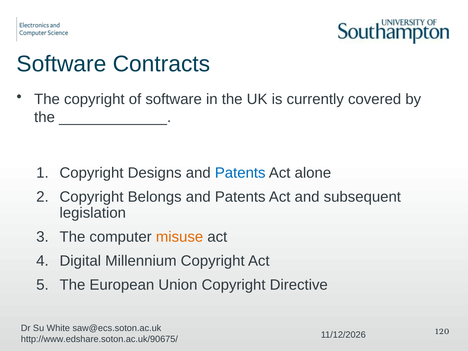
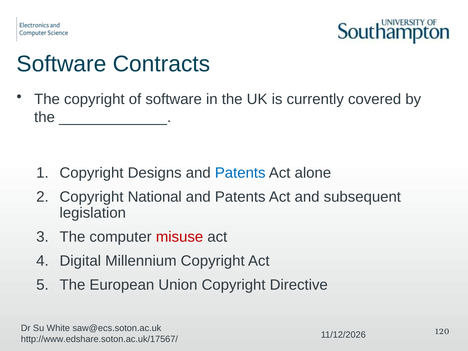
Belongs: Belongs -> National (155, 197)
misuse colour: orange -> red (180, 237)
http://www.edshare.soton.ac.uk/90675/: http://www.edshare.soton.ac.uk/90675/ -> http://www.edshare.soton.ac.uk/17567/ (99, 339)
